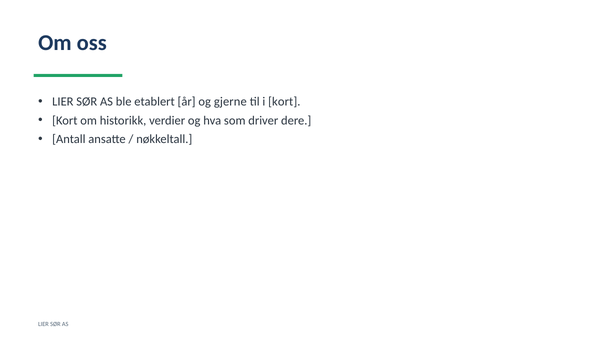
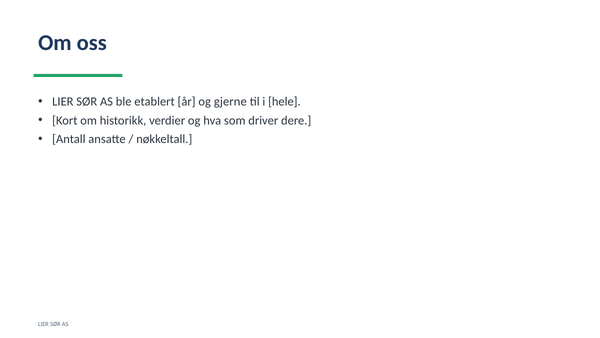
i kort: kort -> hele (284, 102)
